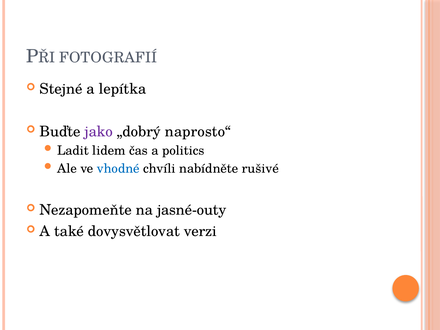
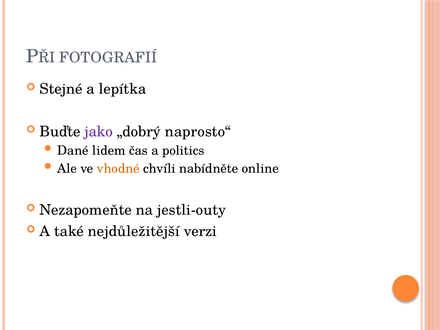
Ladit: Ladit -> Dané (73, 150)
vhodné colour: blue -> orange (118, 168)
rušivé: rušivé -> online (260, 168)
jasné-outy: jasné-outy -> jestli-outy (192, 210)
dovysvětlovat: dovysvětlovat -> nejdůležitější (134, 231)
